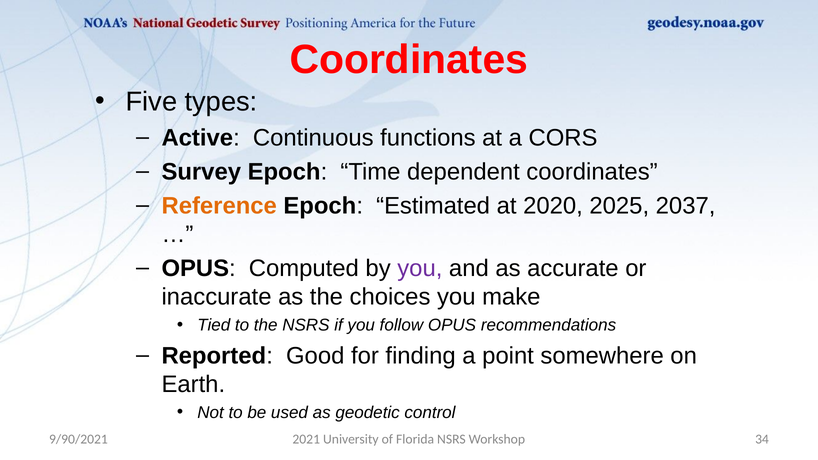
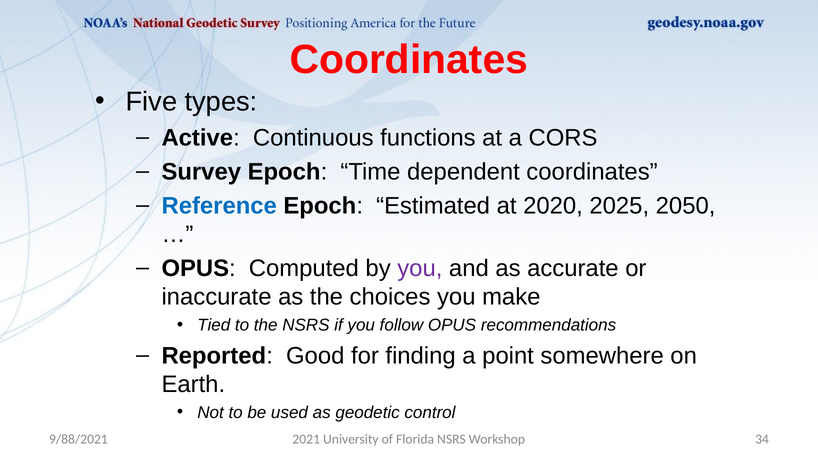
Reference colour: orange -> blue (219, 206)
2037: 2037 -> 2050 (686, 206)
9/90/2021: 9/90/2021 -> 9/88/2021 (78, 440)
